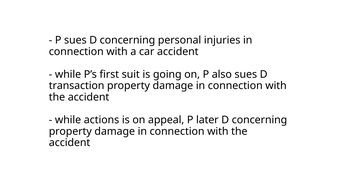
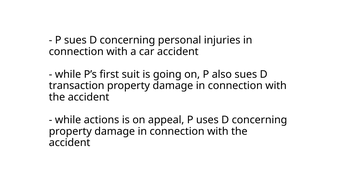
later: later -> uses (207, 120)
